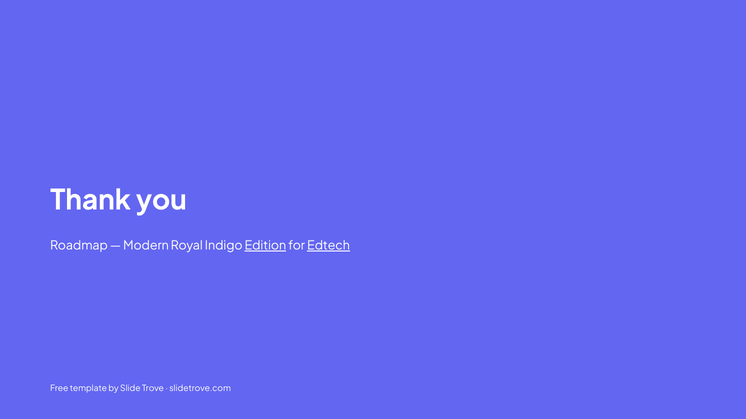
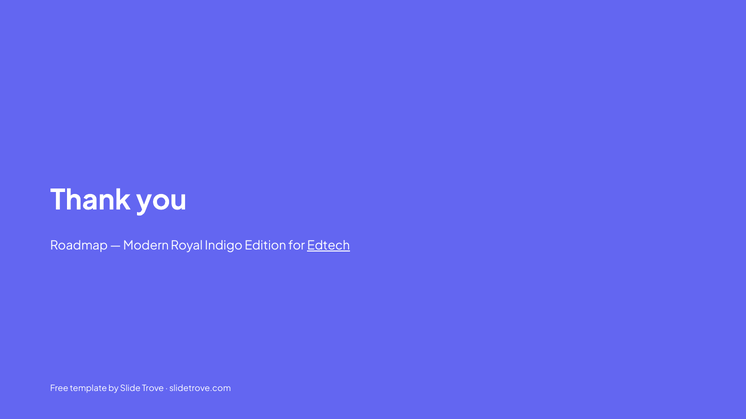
Edition underline: present -> none (265, 246)
